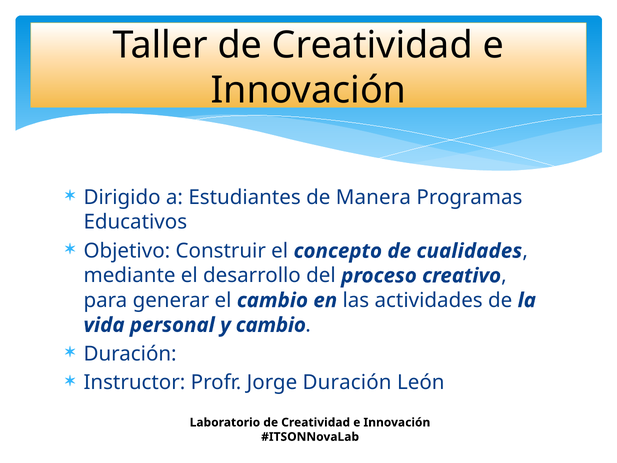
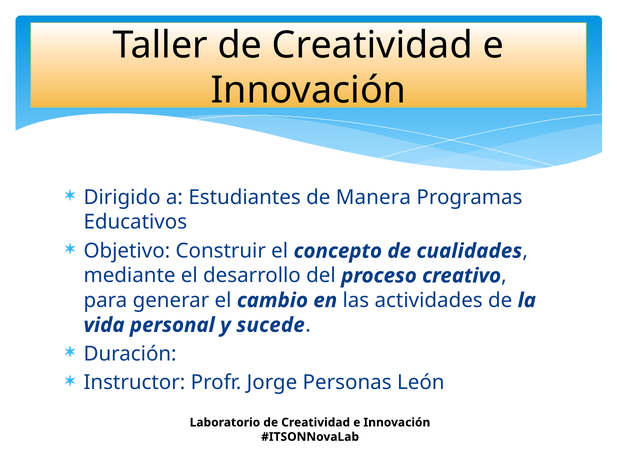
y cambio: cambio -> sucede (271, 325)
Jorge Duración: Duración -> Personas (347, 382)
